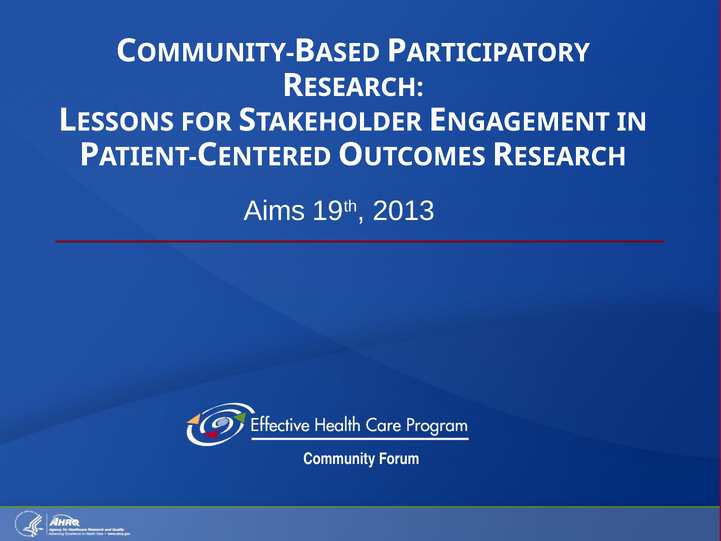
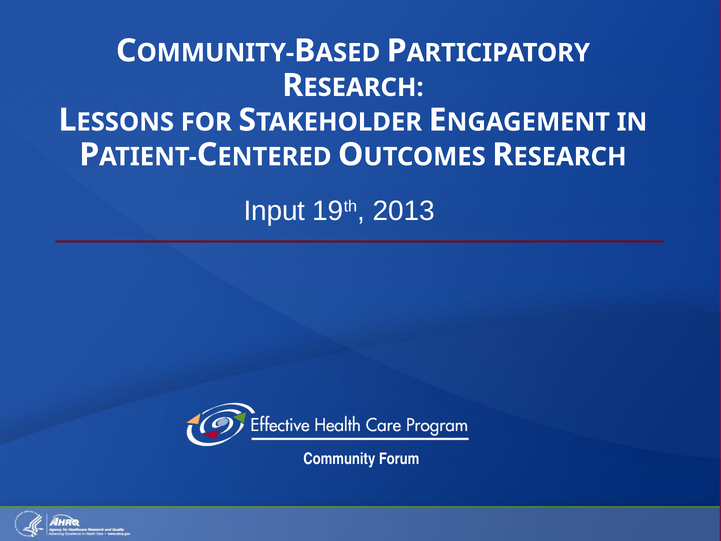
Aims: Aims -> Input (275, 211)
